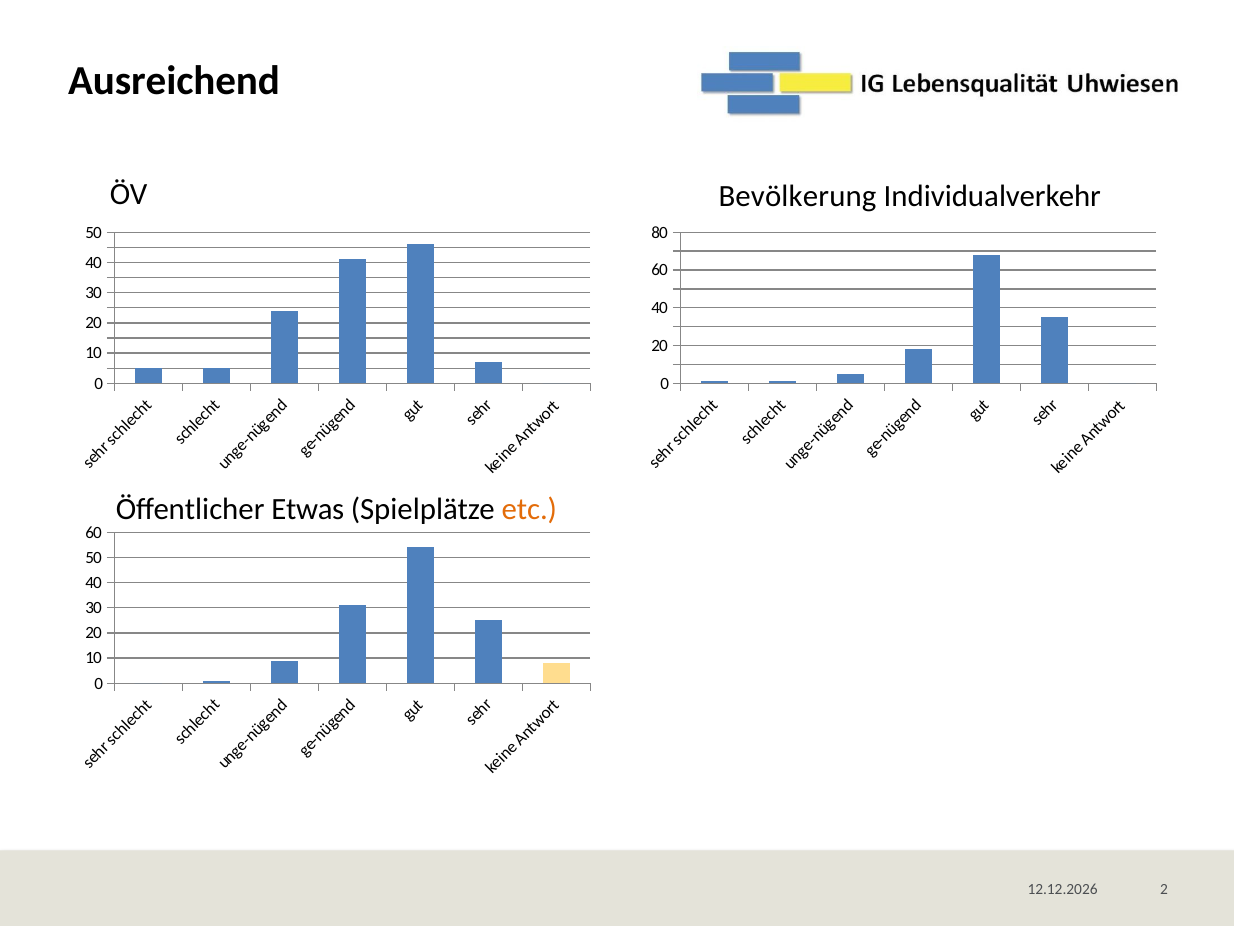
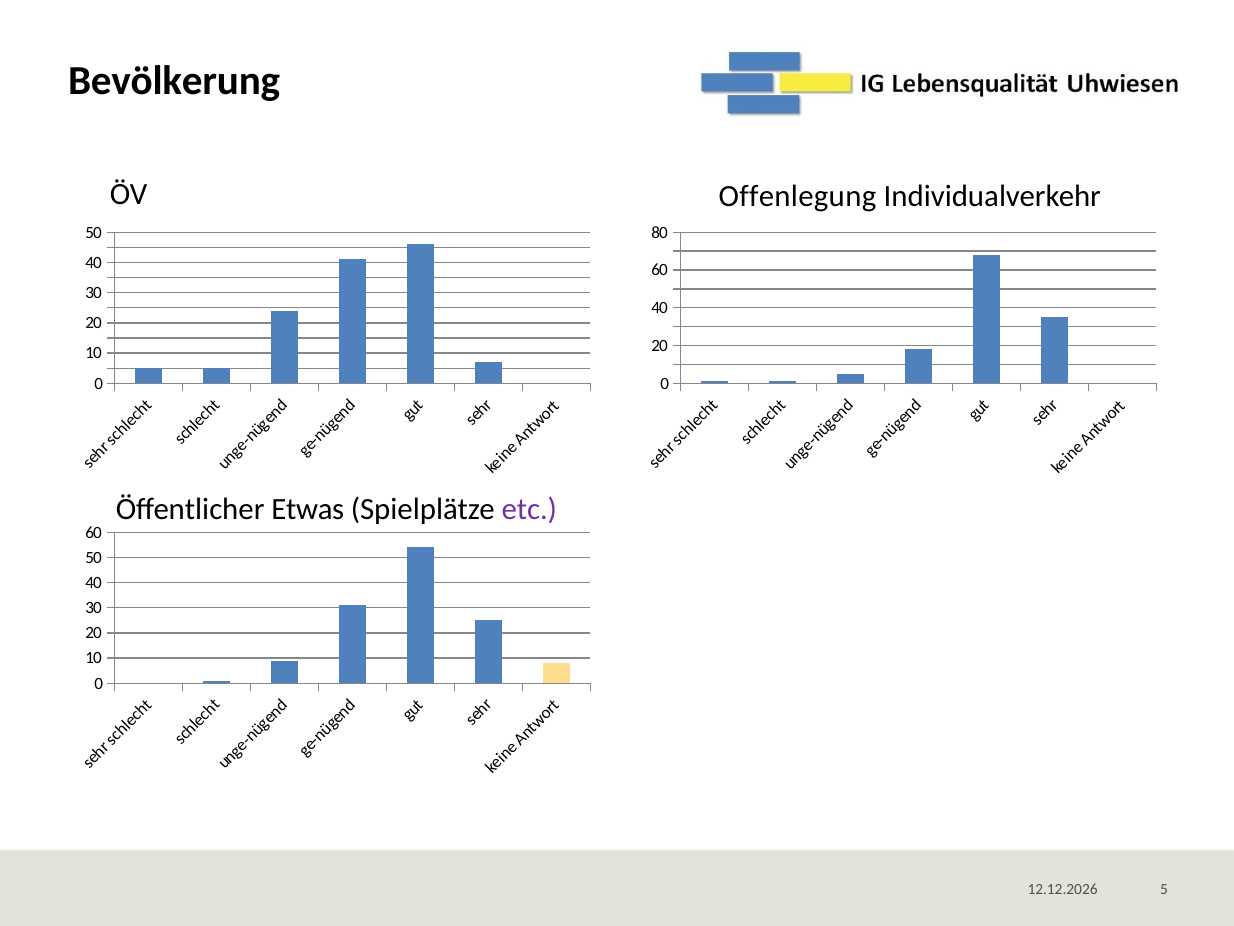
Ausreichend: Ausreichend -> Bevölkerung (174, 81)
Bevölkerung: Bevölkerung -> Offenlegung (797, 196)
etc colour: orange -> purple (529, 509)
2: 2 -> 5 (1164, 889)
